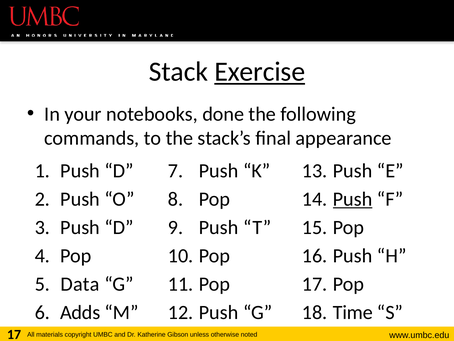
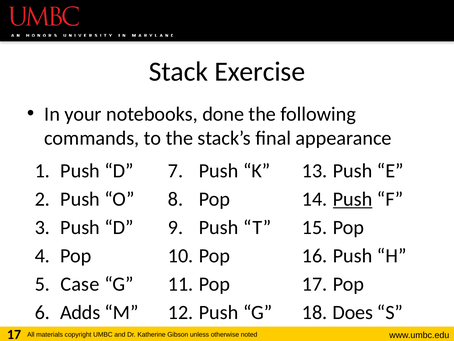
Exercise underline: present -> none (260, 72)
Data: Data -> Case (80, 284)
Time: Time -> Does (353, 312)
